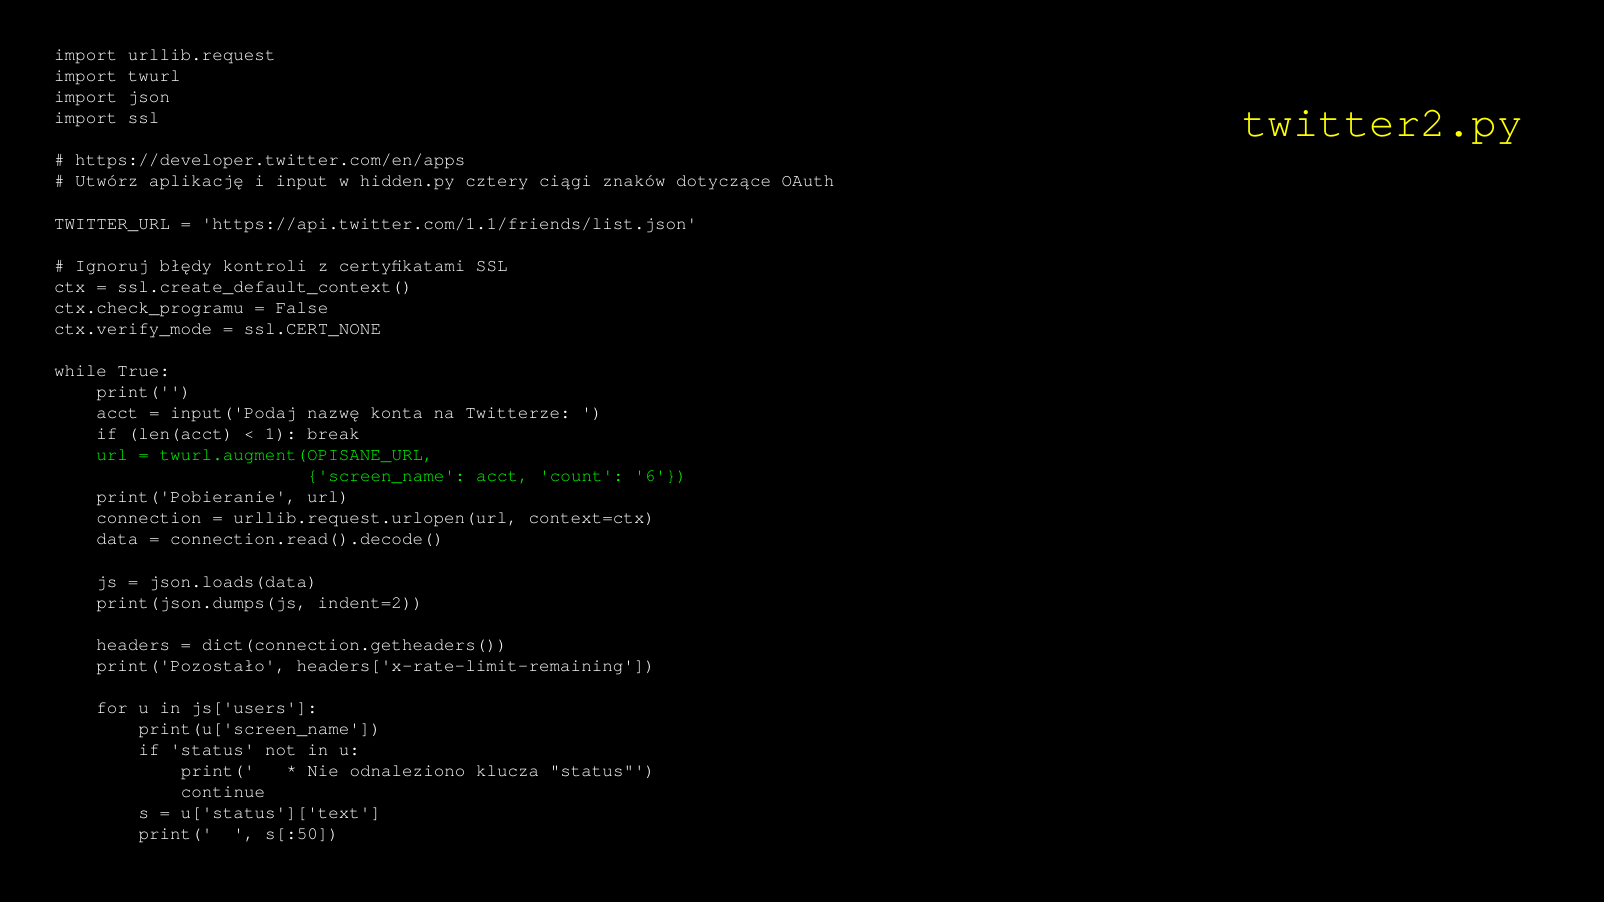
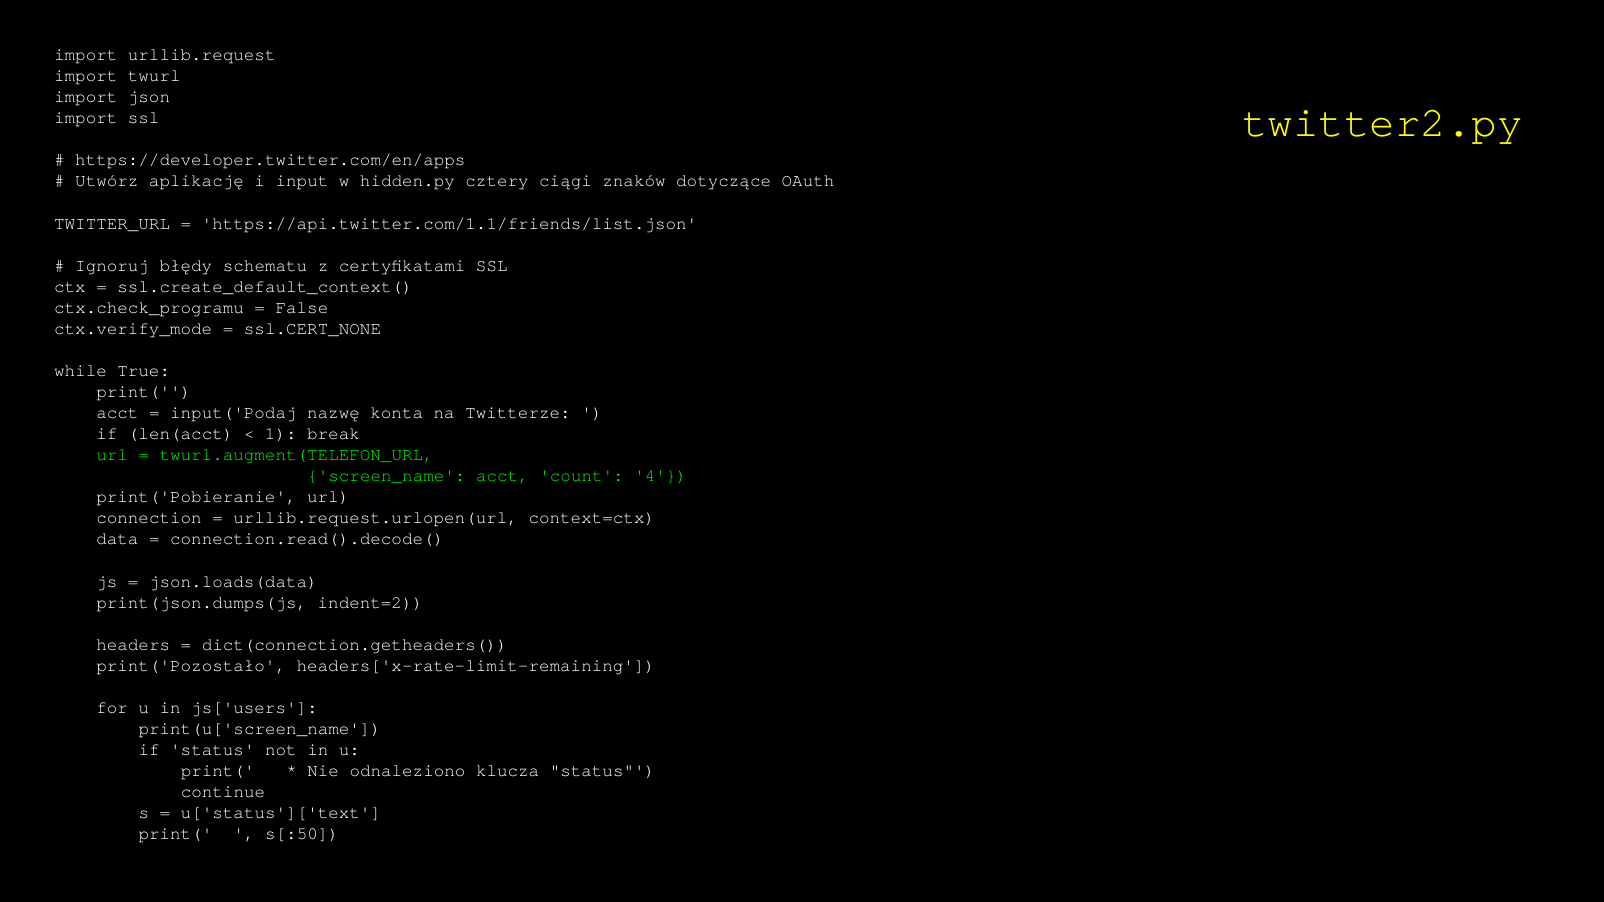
kontroli: kontroli -> schematu (265, 265)
twurl.augment(OPISANE_URL: twurl.augment(OPISANE_URL -> twurl.augment(TELEFON_URL (297, 455)
6: 6 -> 4 (661, 476)
